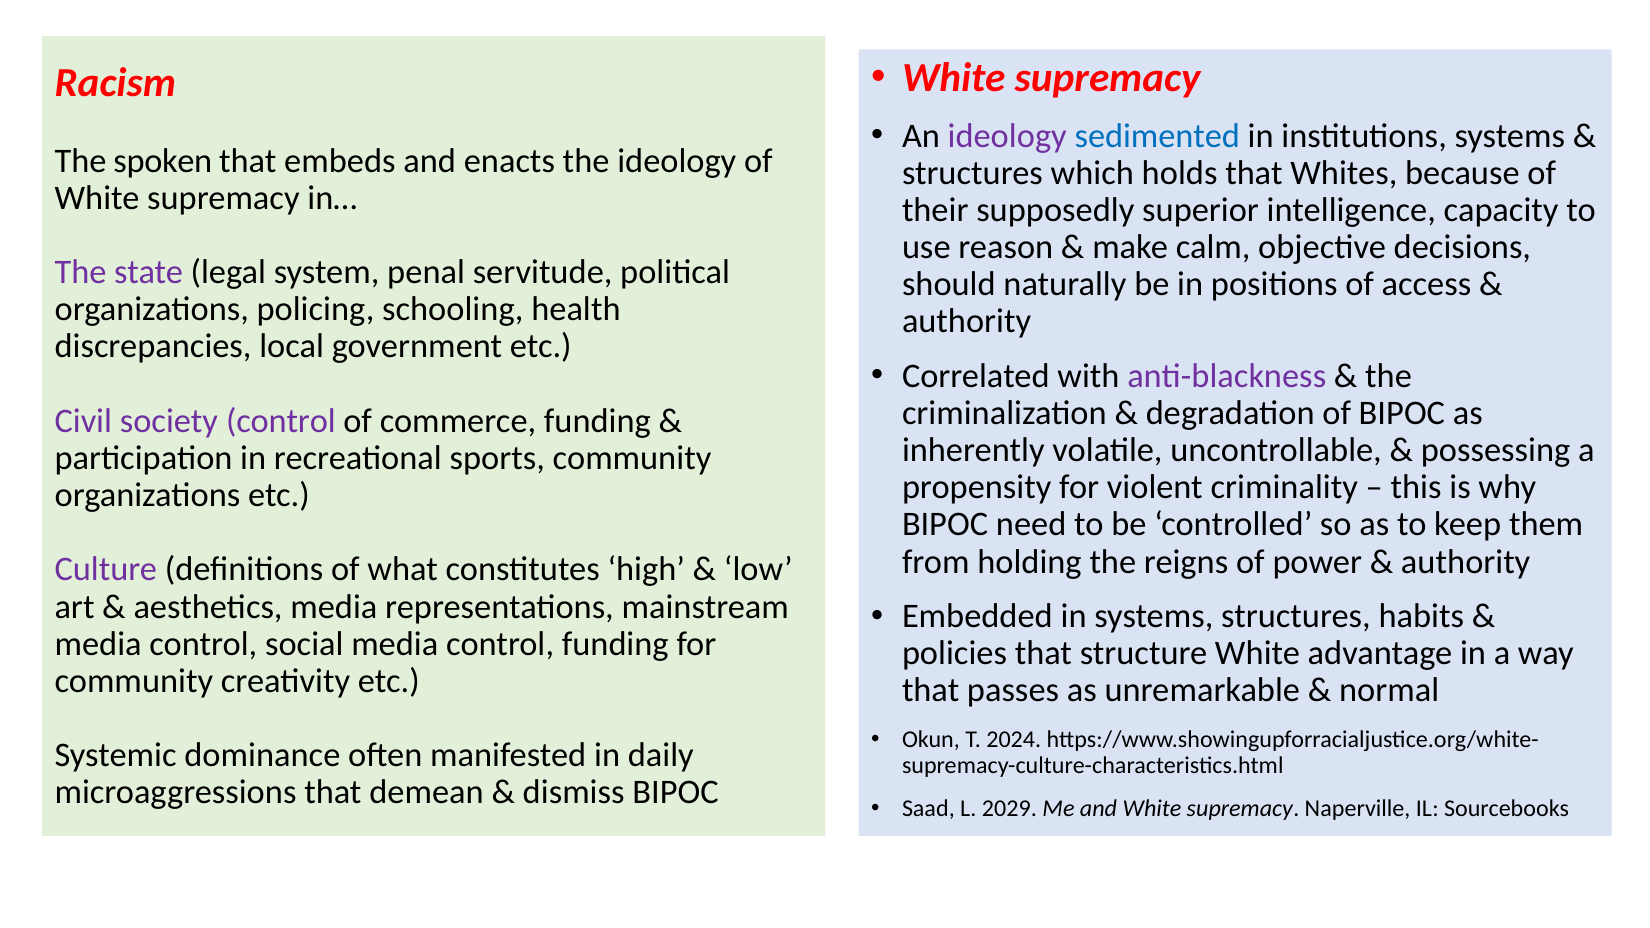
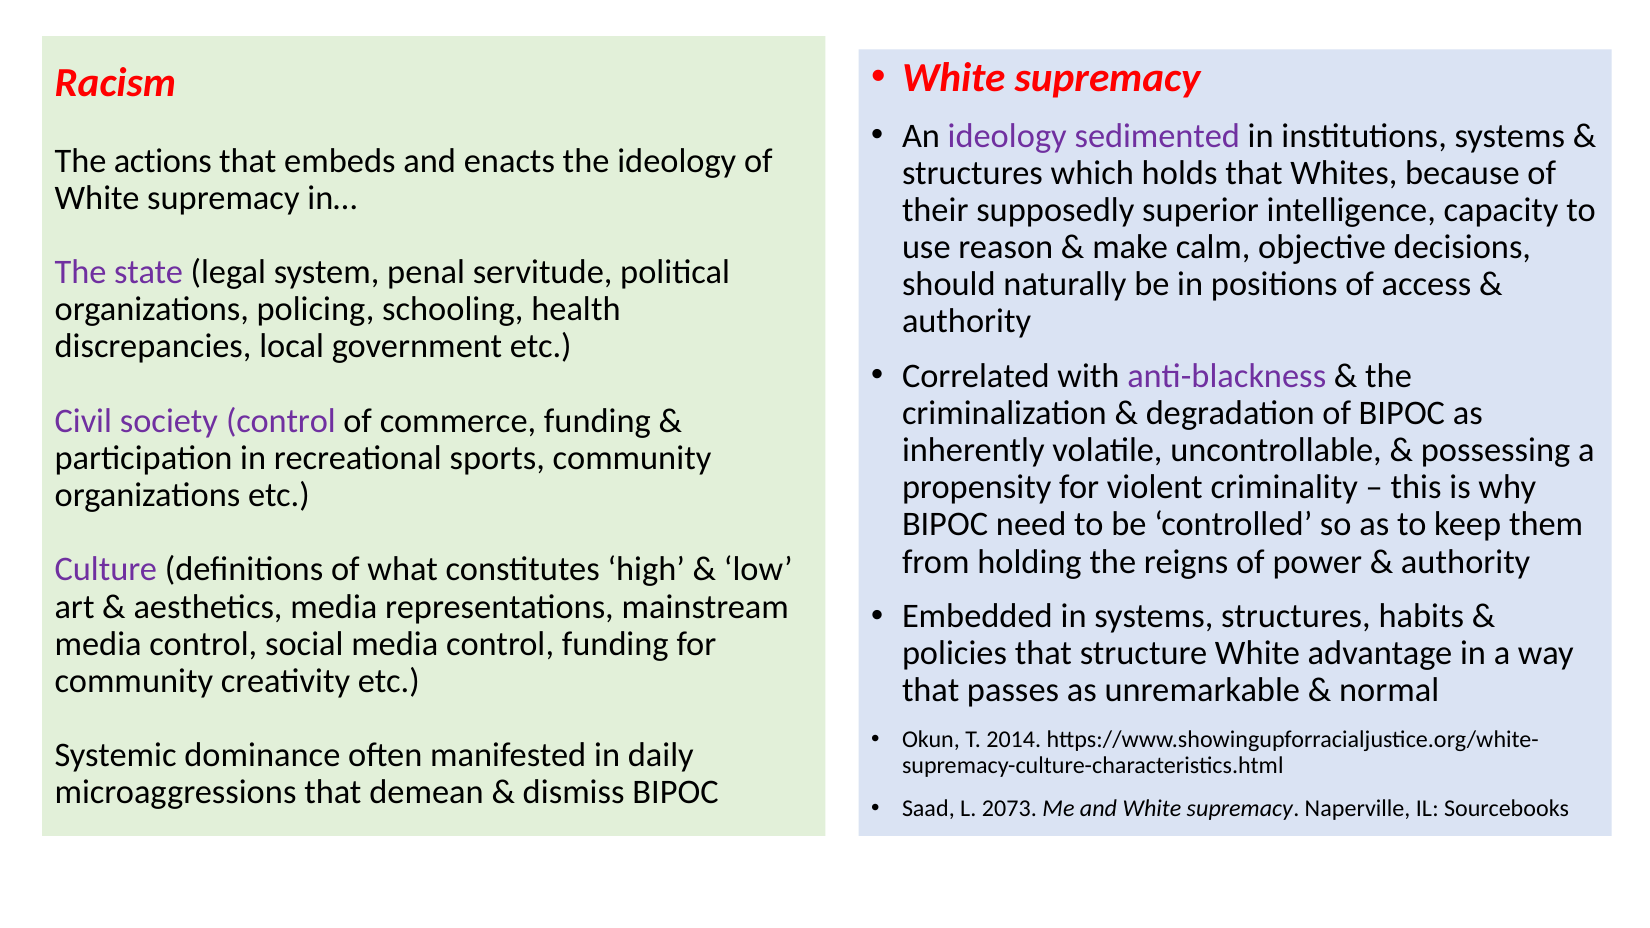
sedimented colour: blue -> purple (1157, 136)
spoken: spoken -> actions (163, 161)
2024: 2024 -> 2014 (1014, 739)
2029: 2029 -> 2073 (1009, 809)
